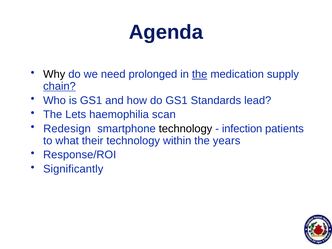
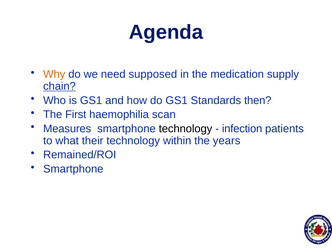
Why colour: black -> orange (54, 74)
prolonged: prolonged -> supposed (153, 74)
the underline: present -> none (200, 74)
lead: lead -> then (258, 100)
Lets: Lets -> First (76, 115)
Redesign: Redesign -> Measures (67, 129)
Response/ROI: Response/ROI -> Remained/ROI (80, 155)
Significantly: Significantly -> Smartphone (73, 169)
